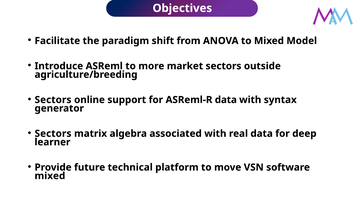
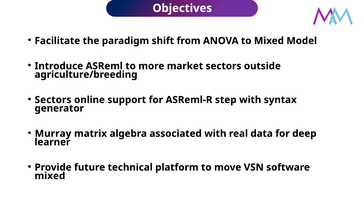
ASReml-R data: data -> step (226, 100)
Sectors: Sectors -> Murray (53, 133)
